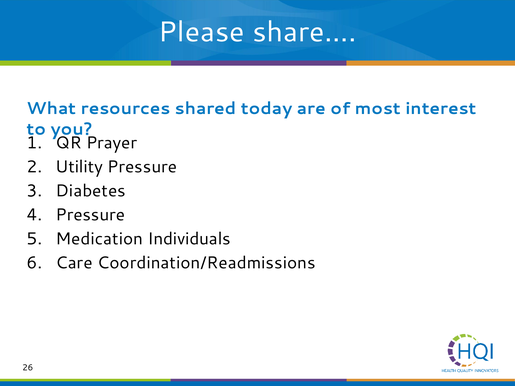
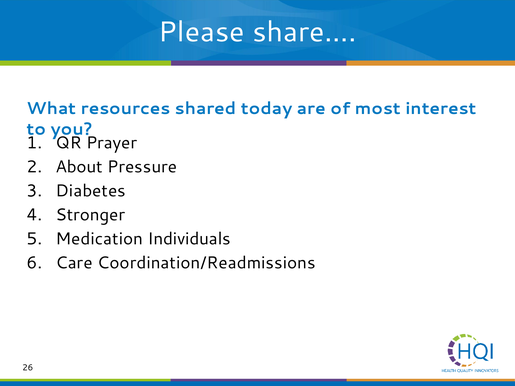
Utility: Utility -> About (79, 167)
Pressure: Pressure -> Stronger (90, 215)
